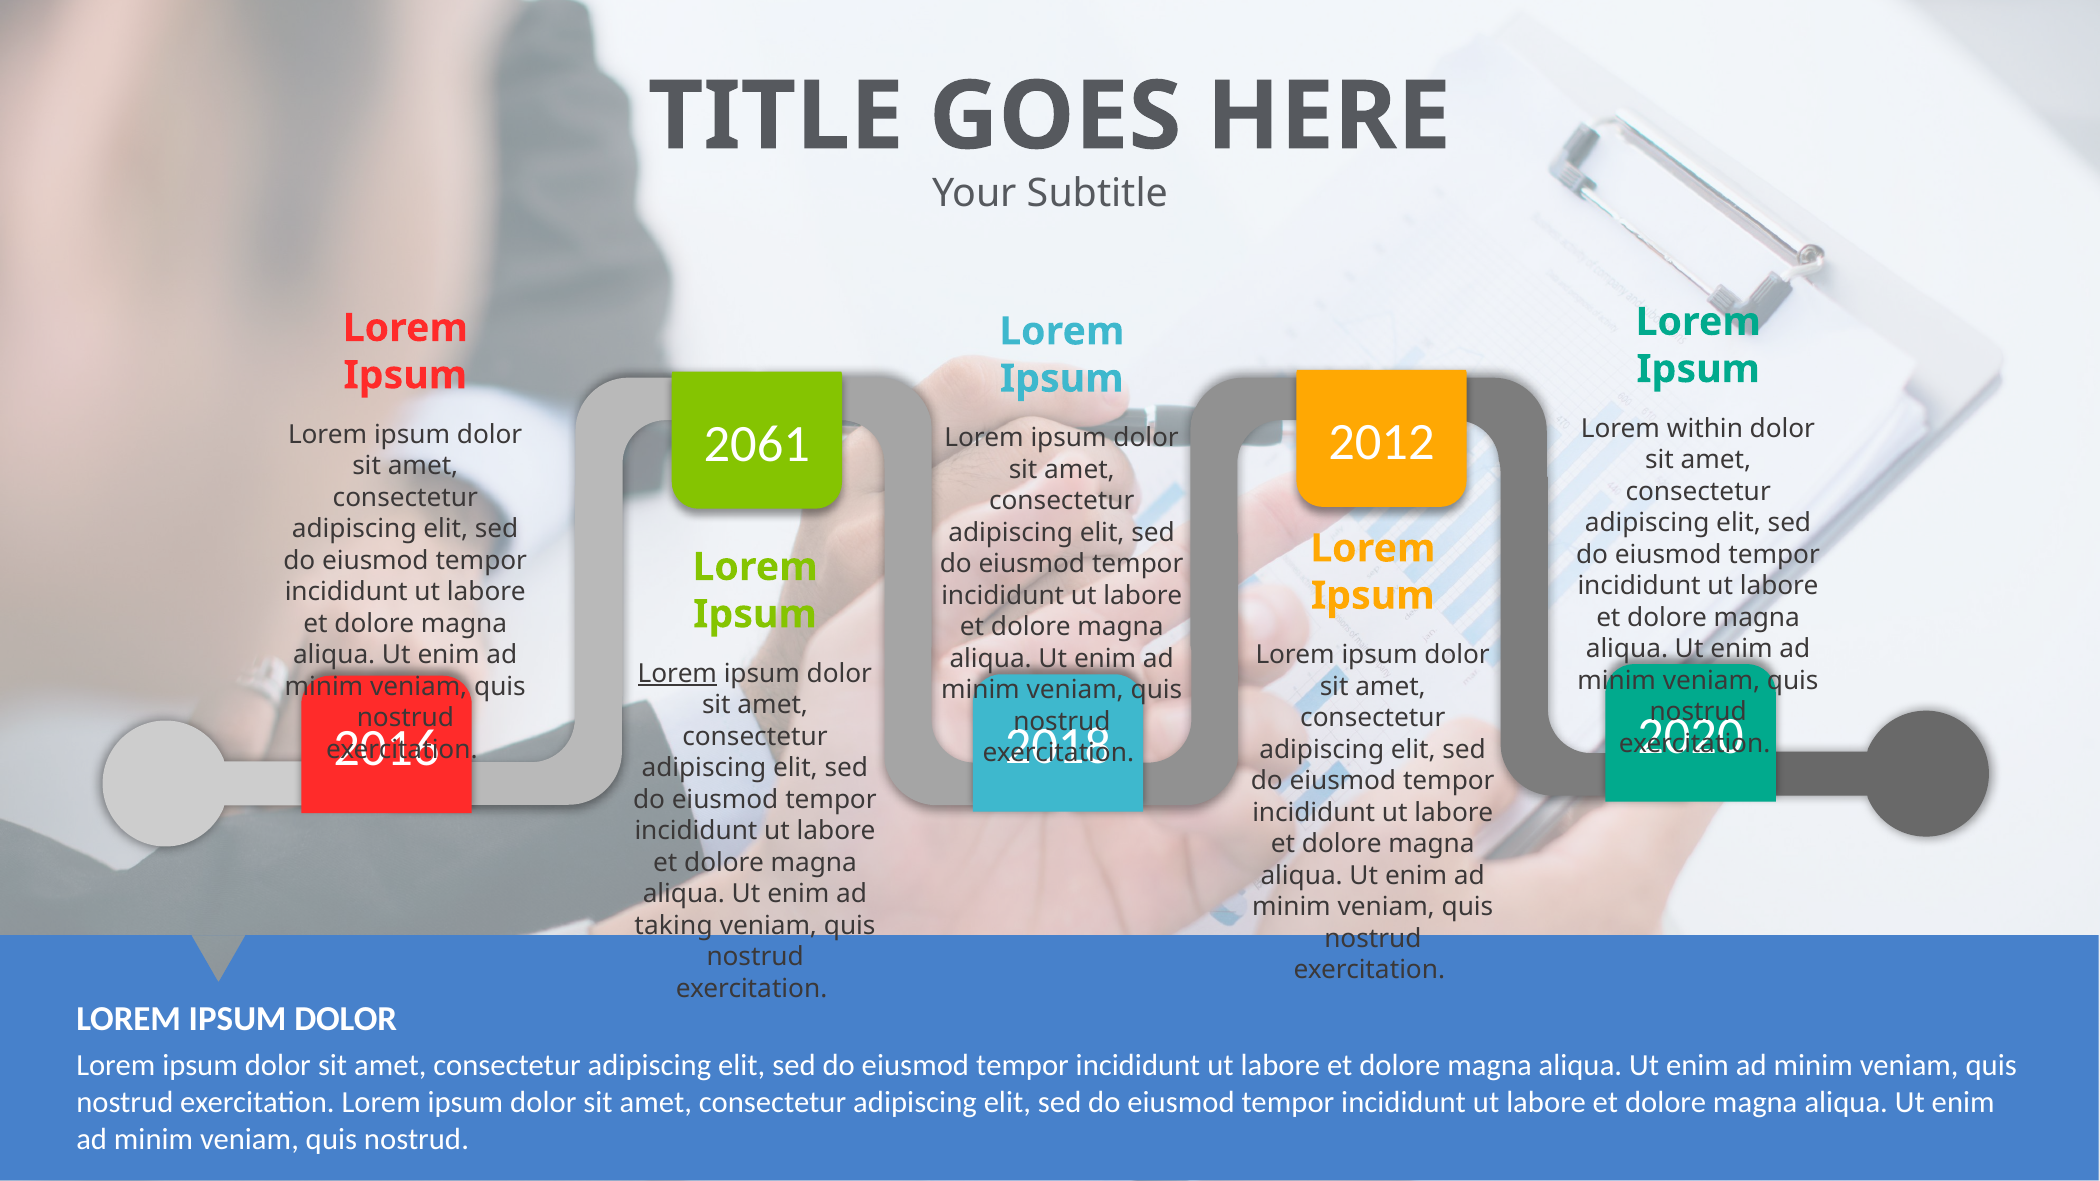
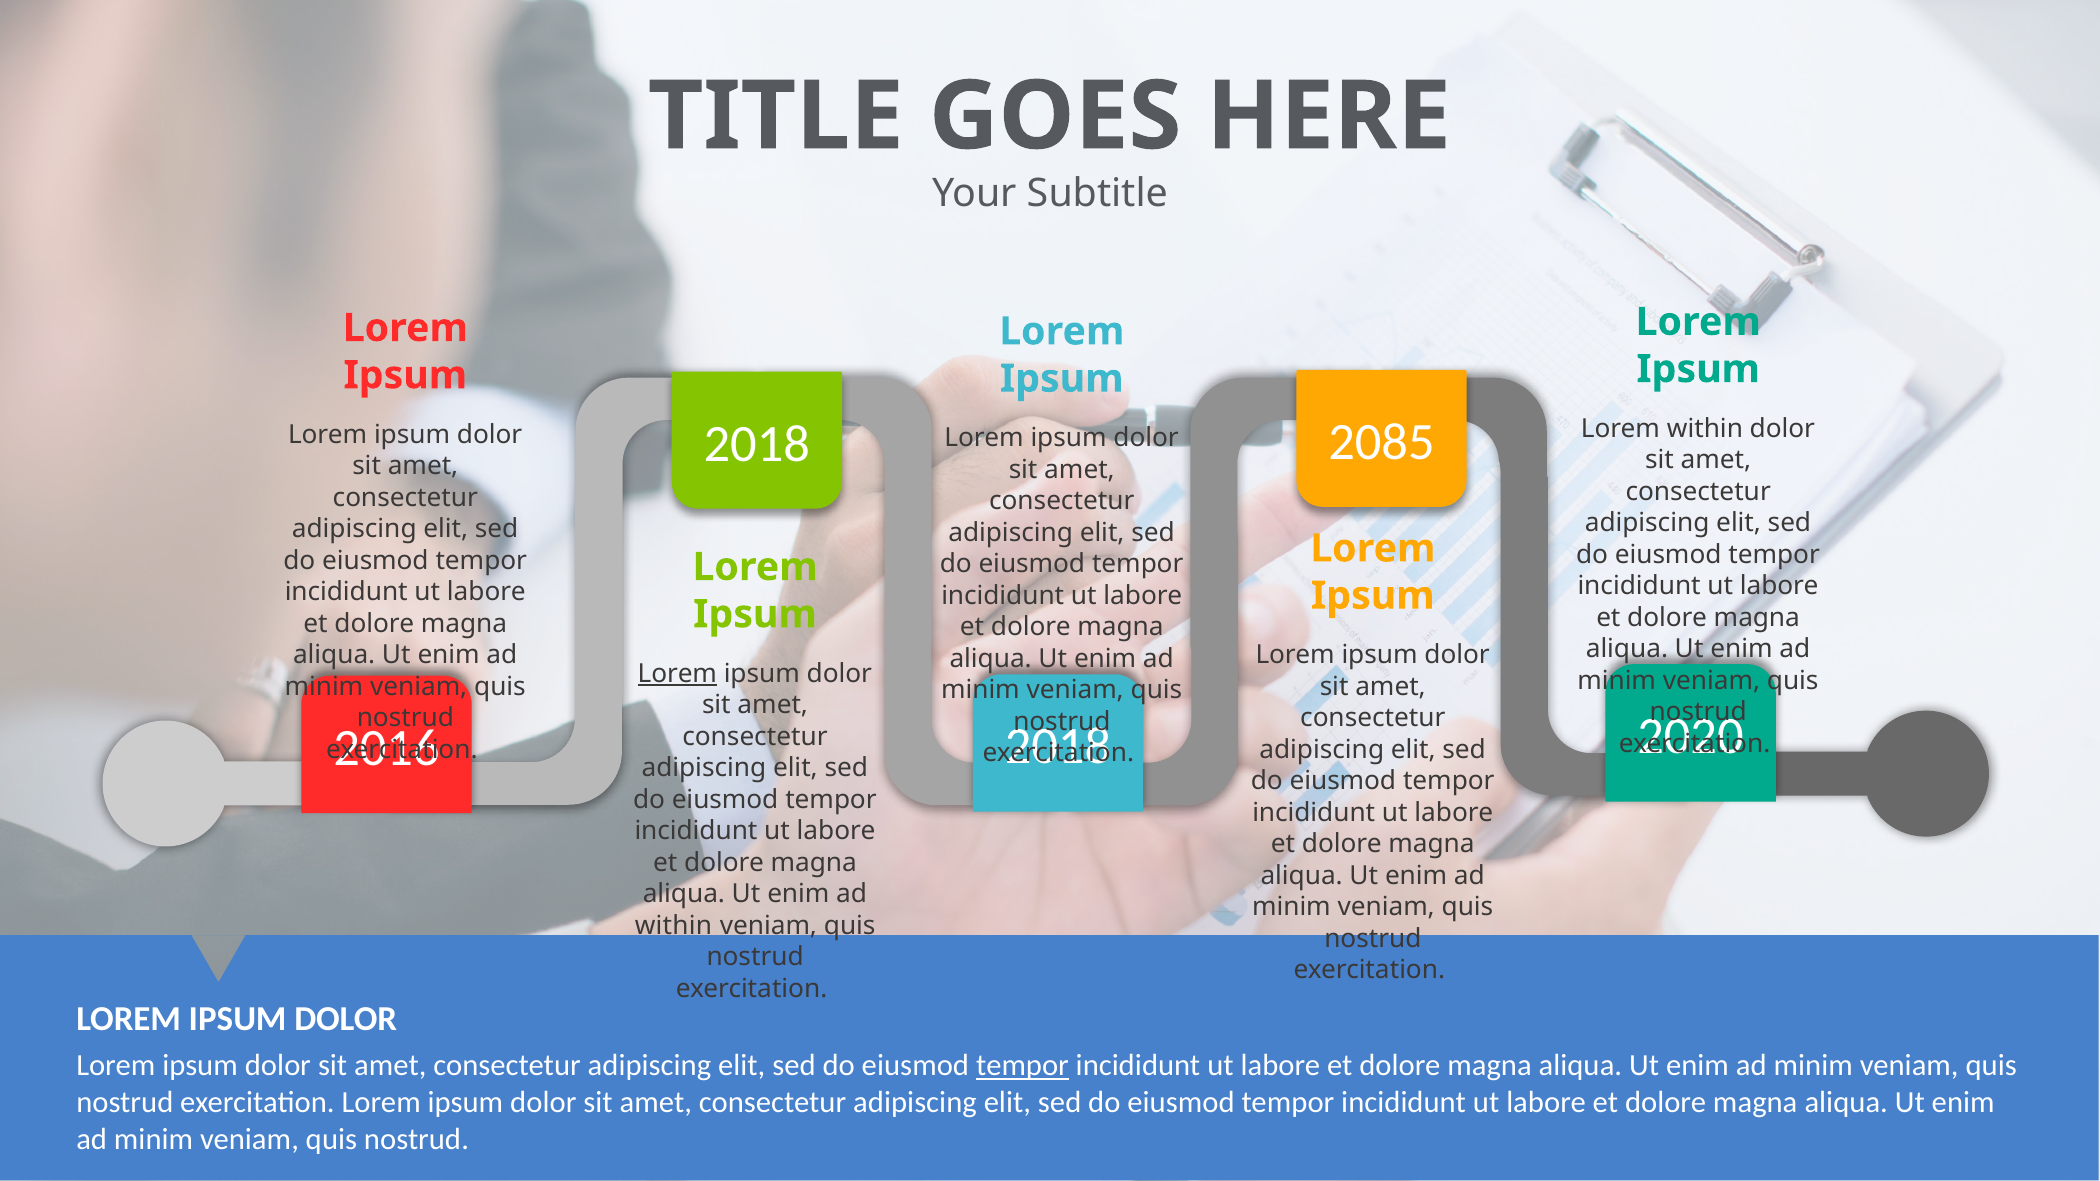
2012: 2012 -> 2085 (1381, 442)
2061: 2061 -> 2018 (757, 444)
taking: taking -> within (673, 926)
tempor underline: none -> present (1022, 1066)
